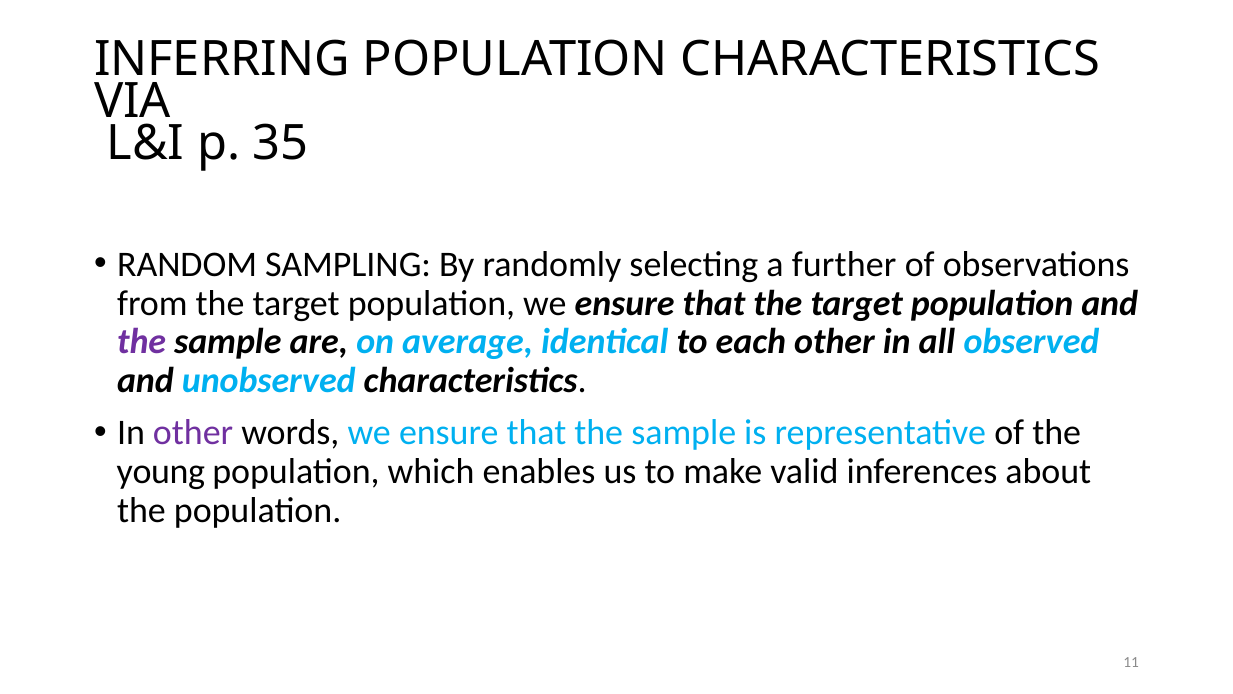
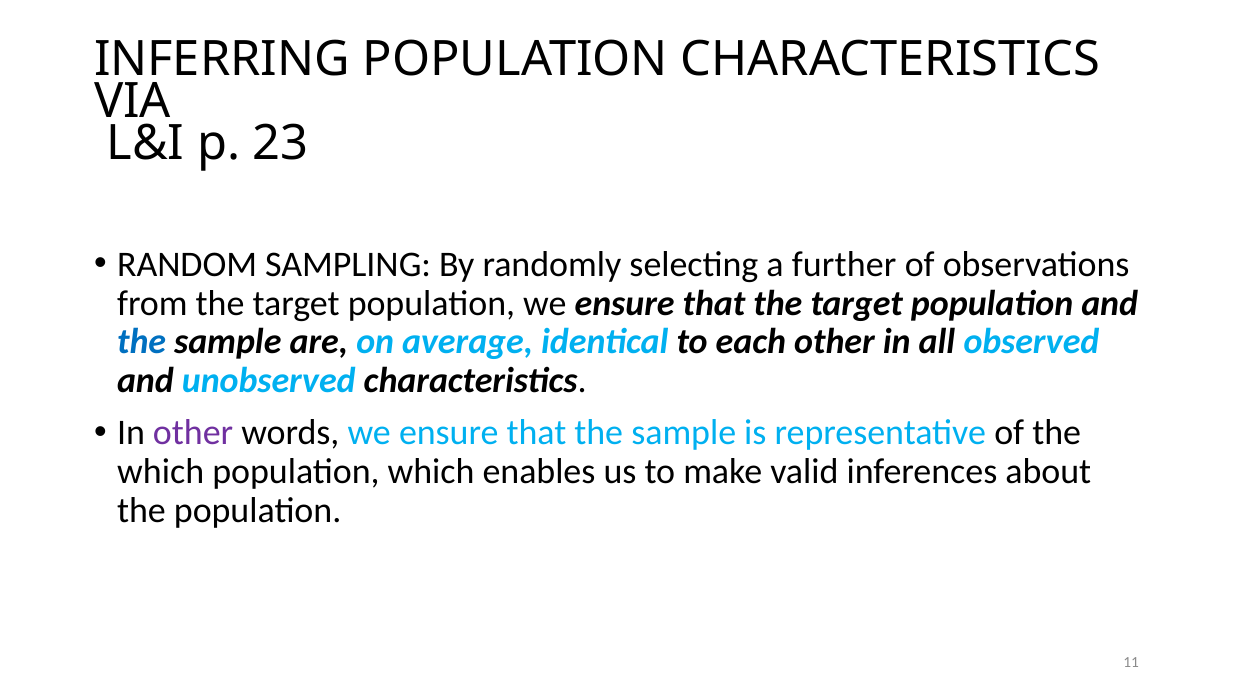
35: 35 -> 23 (281, 143)
the colour: purple -> blue (142, 342)
young: young -> which (161, 471)
